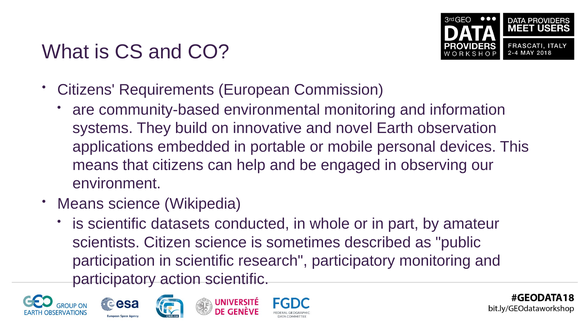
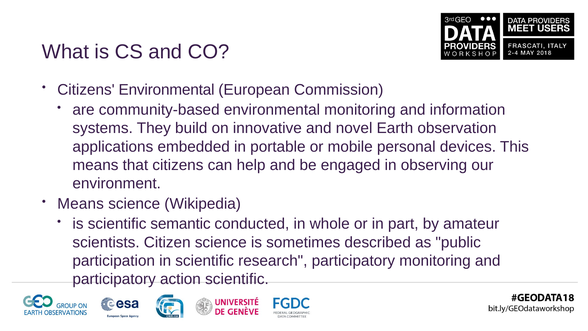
Citizens Requirements: Requirements -> Environmental (167, 90)
datasets: datasets -> semantic (181, 224)
